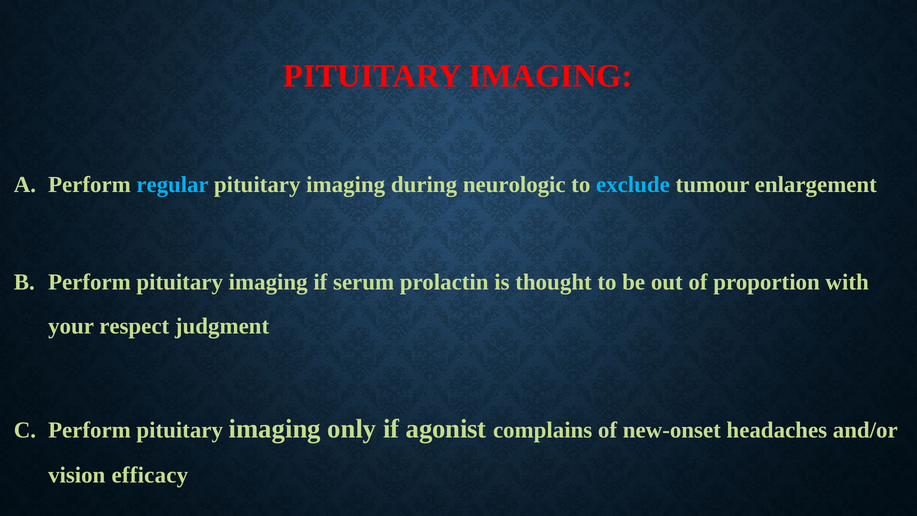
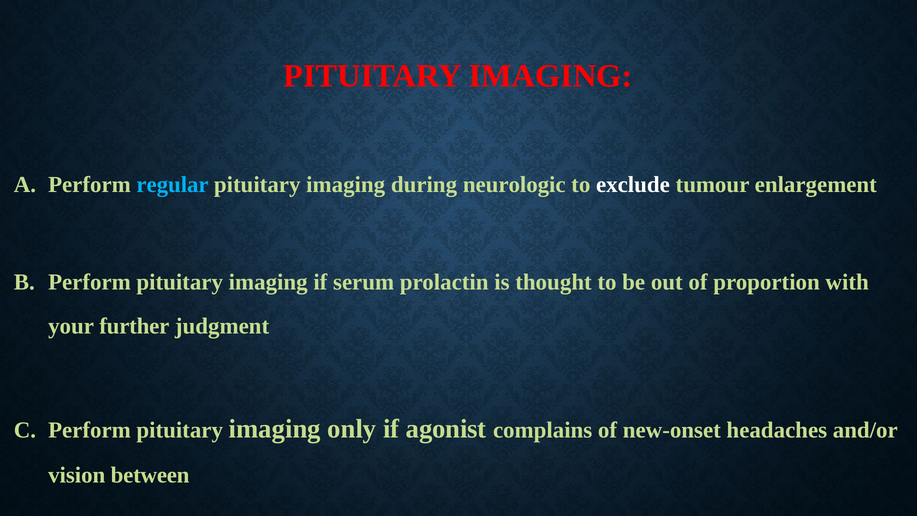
exclude colour: light blue -> white (633, 185)
respect: respect -> further (134, 326)
efficacy: efficacy -> between (150, 475)
